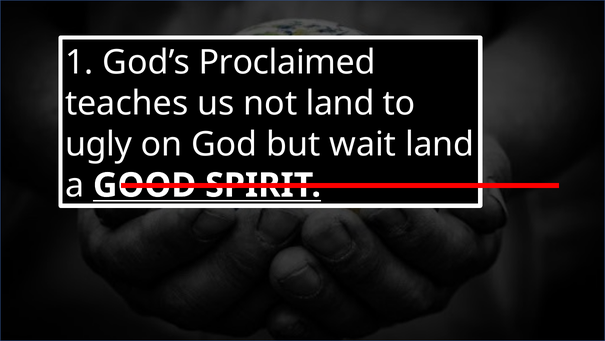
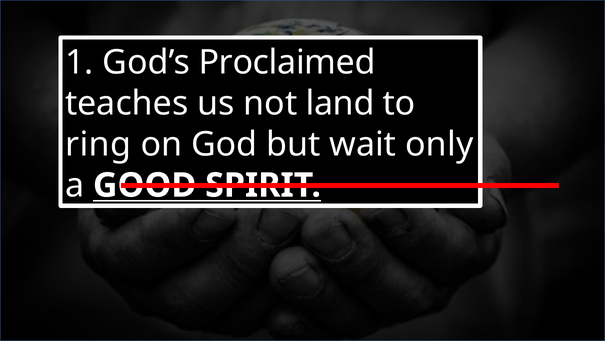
ugly: ugly -> ring (98, 144)
wait land: land -> only (439, 144)
